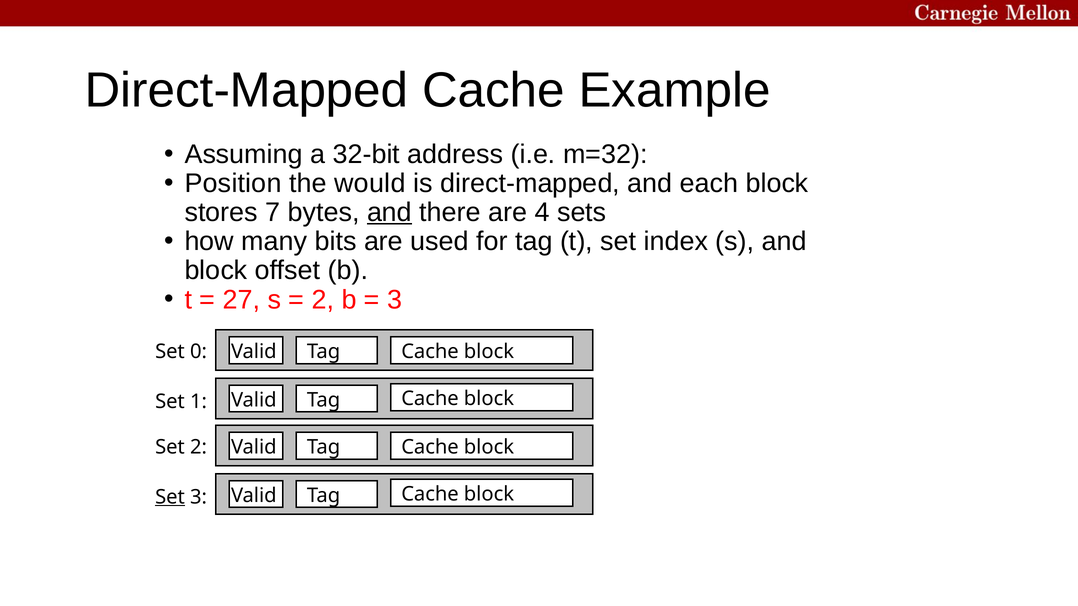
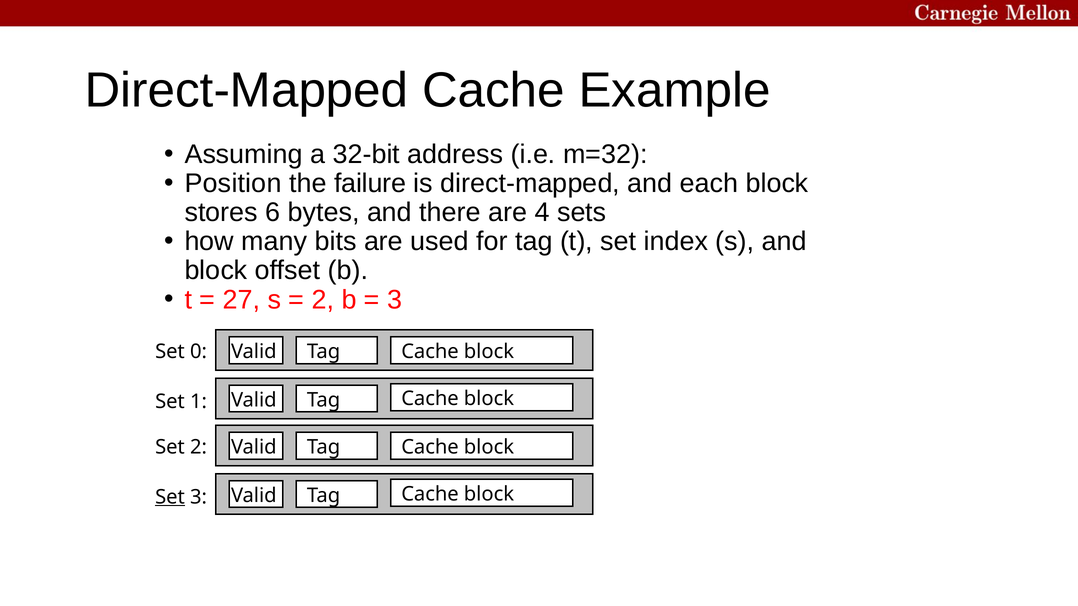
would: would -> failure (370, 183)
7: 7 -> 6 (273, 212)
and underline: present -> none (389, 212)
